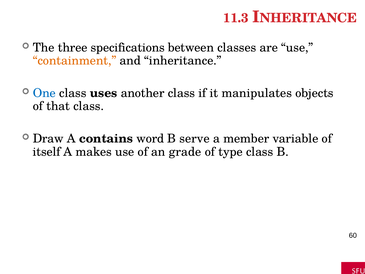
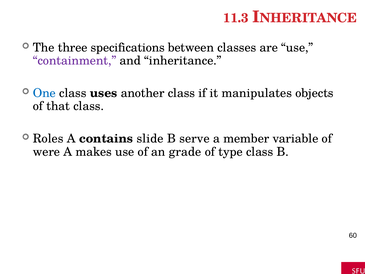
containment colour: orange -> purple (75, 61)
Draw: Draw -> Roles (48, 138)
word: word -> slide (150, 138)
itself: itself -> were (46, 152)
